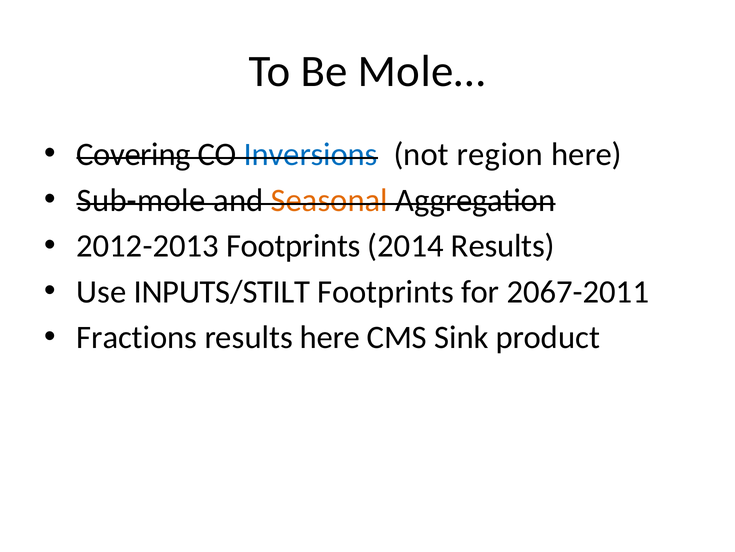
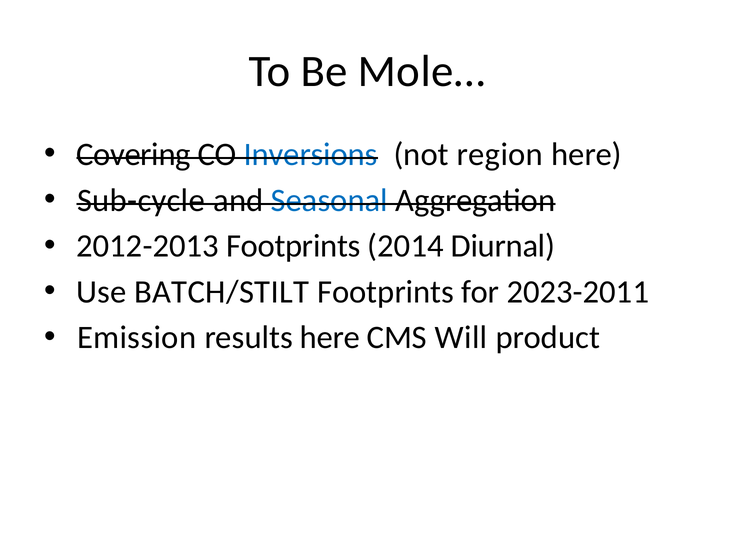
Sub-mole: Sub-mole -> Sub-cycle (141, 200)
Seasonal colour: orange -> blue (329, 200)
2014 Results: Results -> Diurnal (503, 246)
INPUTS/STILT: INPUTS/STILT -> BATCH/STILT (222, 291)
2067-2011: 2067-2011 -> 2023-2011 (578, 291)
Fractions: Fractions -> Emission (137, 337)
Sink: Sink -> Will (461, 337)
